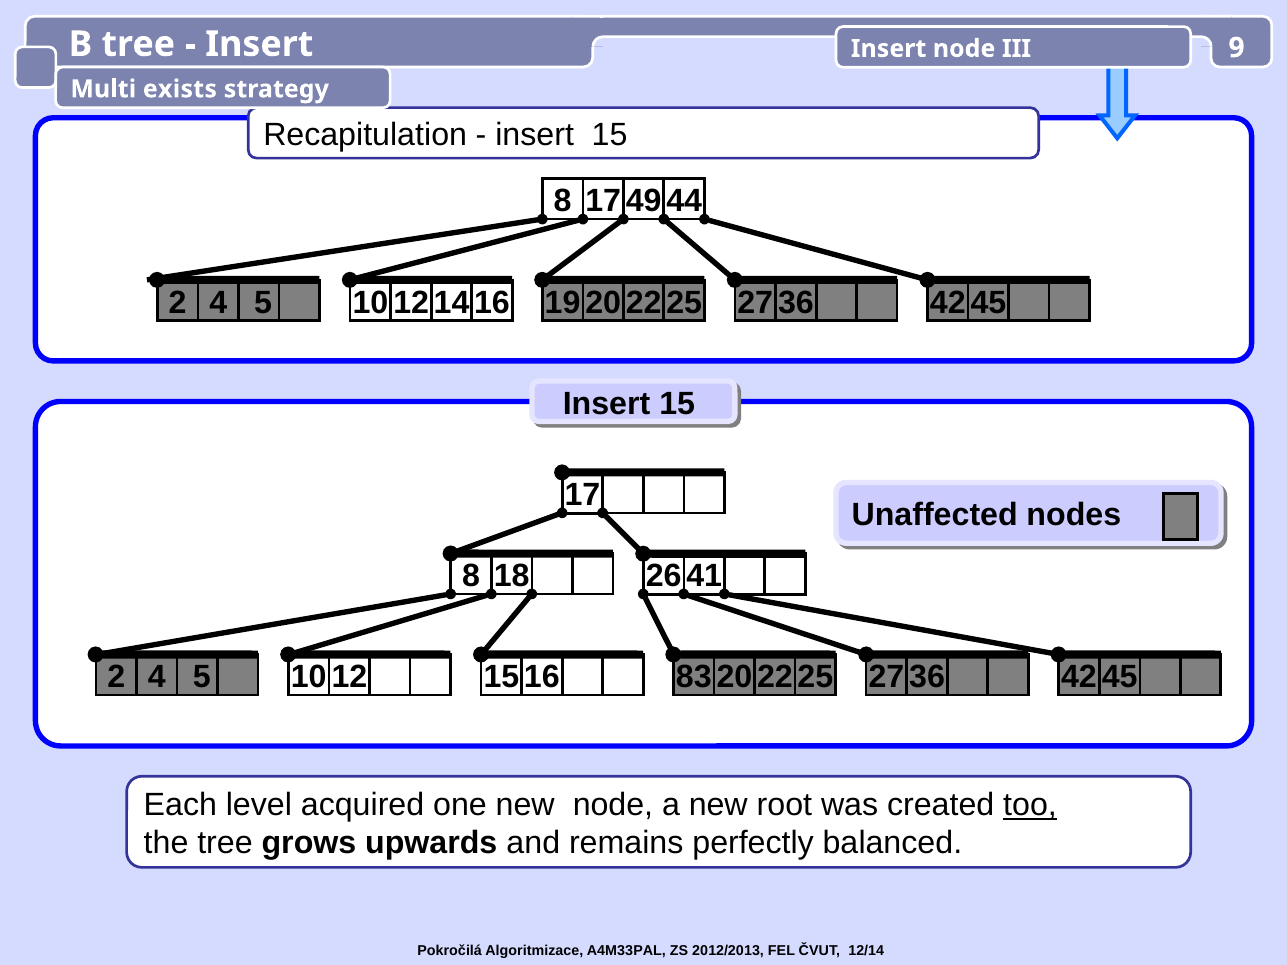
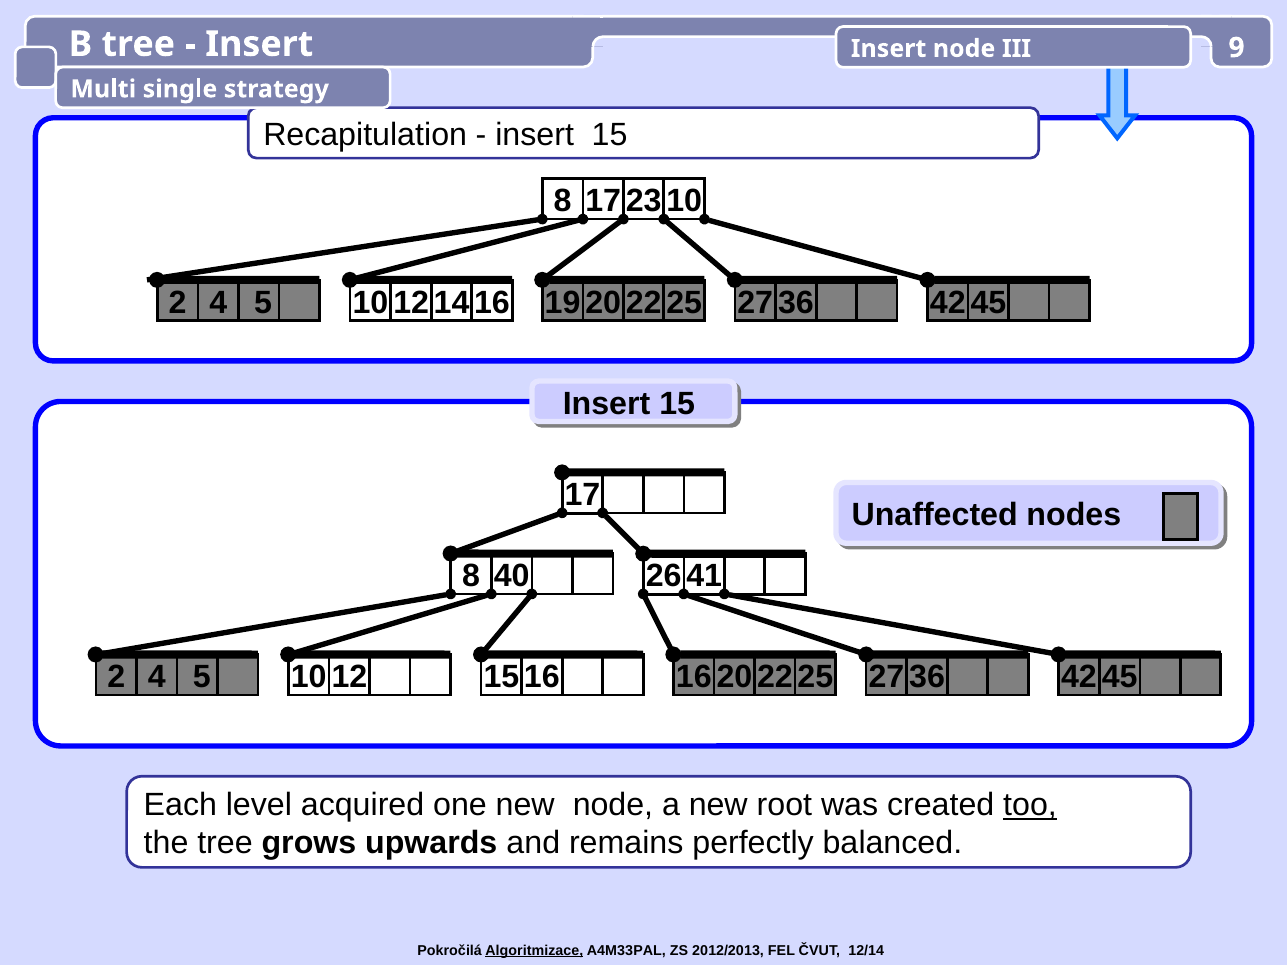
exists: exists -> single (180, 89)
49: 49 -> 23 (644, 201)
17 44: 44 -> 10 (684, 201)
18: 18 -> 40 (512, 576)
5 83: 83 -> 16 (694, 677)
Algoritmizace underline: none -> present (534, 951)
